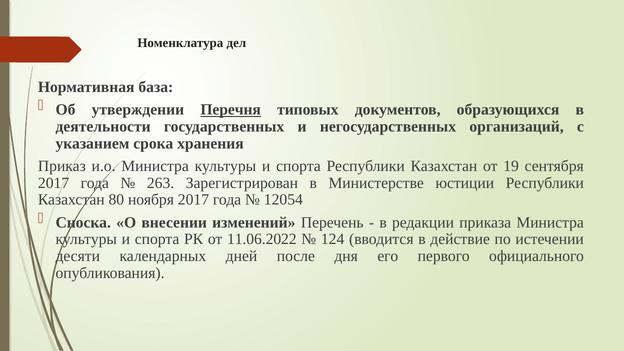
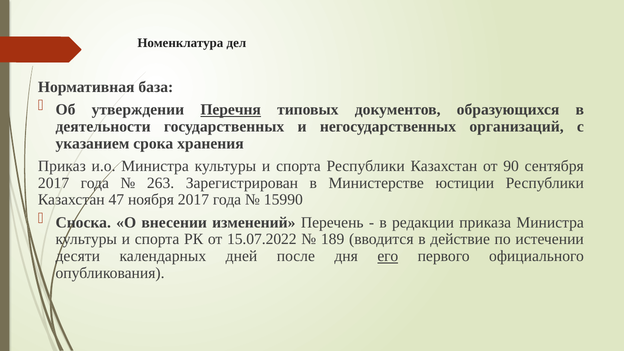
19: 19 -> 90 (511, 166)
80: 80 -> 47 (116, 200)
12054: 12054 -> 15990 (283, 200)
11.06.2022: 11.06.2022 -> 15.07.2022 (262, 239)
124: 124 -> 189 (333, 239)
его underline: none -> present (388, 256)
